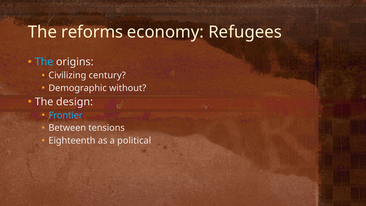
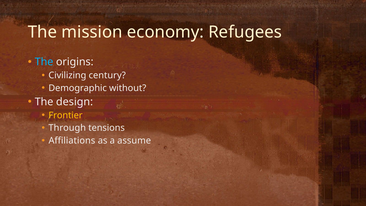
reforms: reforms -> mission (92, 32)
Frontier colour: light blue -> yellow (66, 115)
Between: Between -> Through (67, 128)
Eighteenth: Eighteenth -> Affiliations (72, 141)
political: political -> assume (134, 141)
